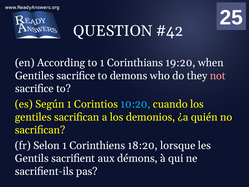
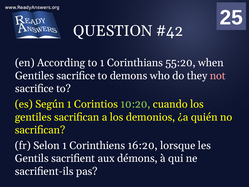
19:20: 19:20 -> 55:20 (180, 63)
10:20 colour: light blue -> light green (135, 104)
18:20: 18:20 -> 16:20 (143, 145)
